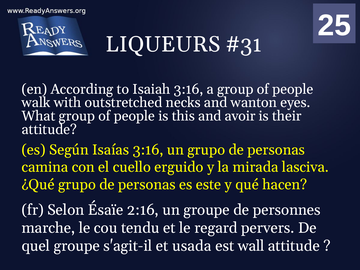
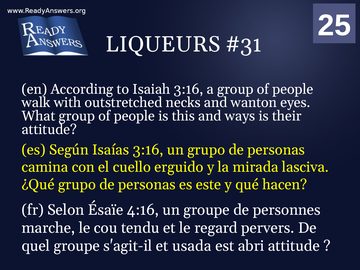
avoir: avoir -> ways (240, 116)
2:16: 2:16 -> 4:16 (143, 210)
wall: wall -> abri (251, 246)
